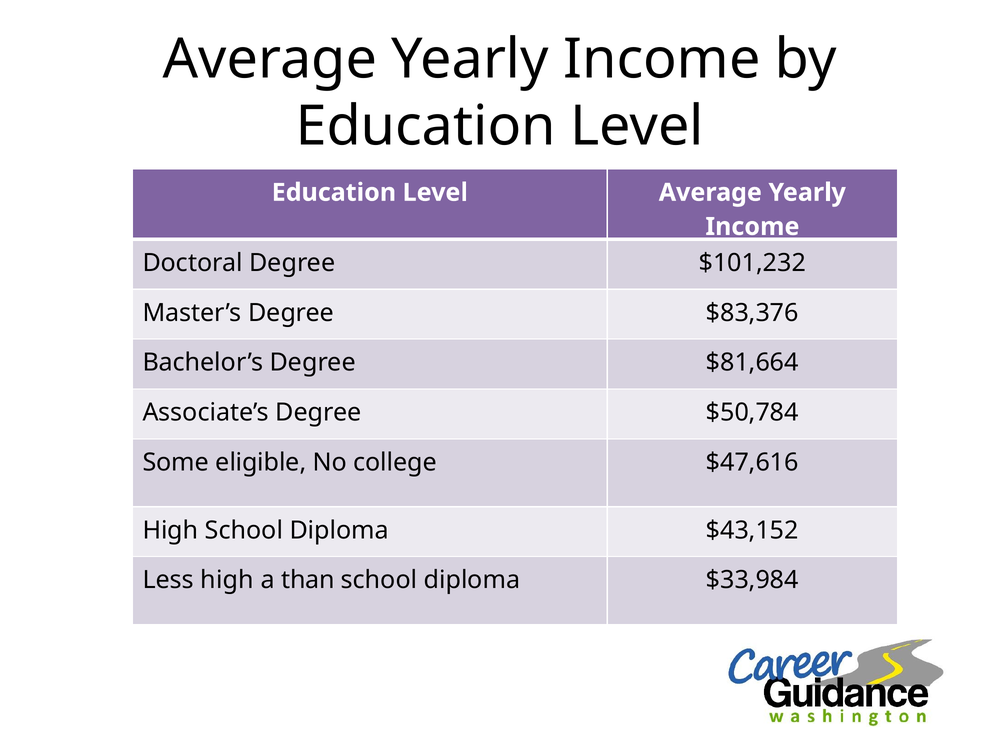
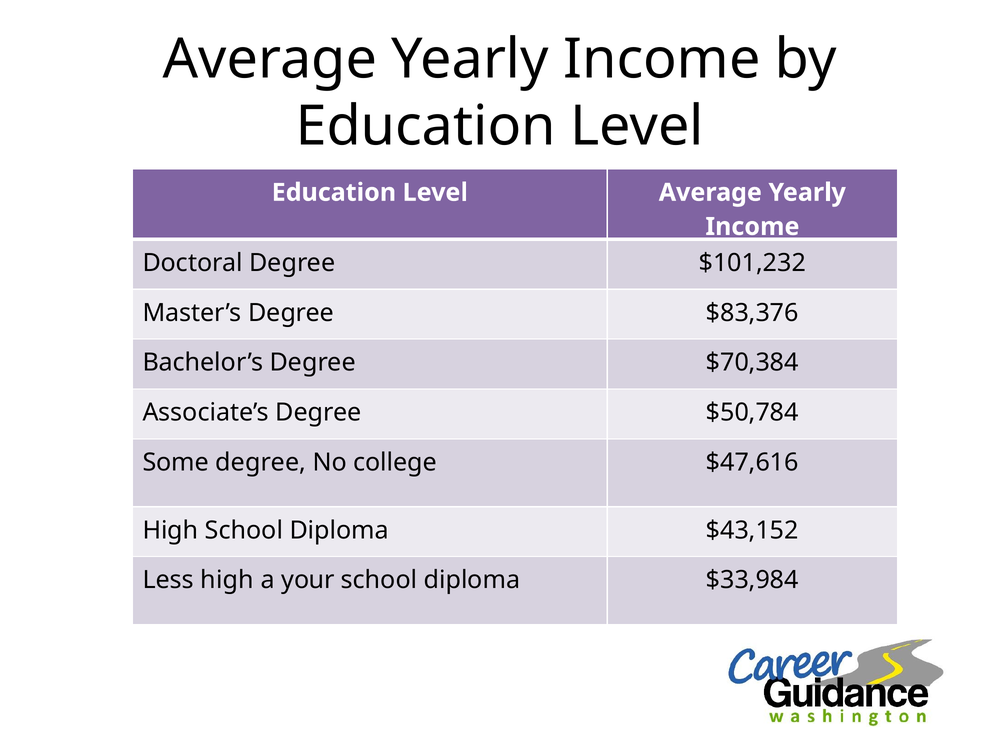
$81,664: $81,664 -> $70,384 (752, 363)
Some eligible: eligible -> degree (261, 462)
than: than -> your (308, 580)
